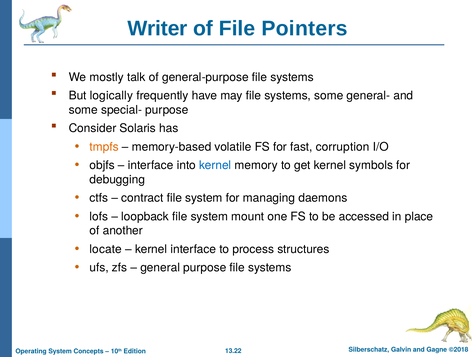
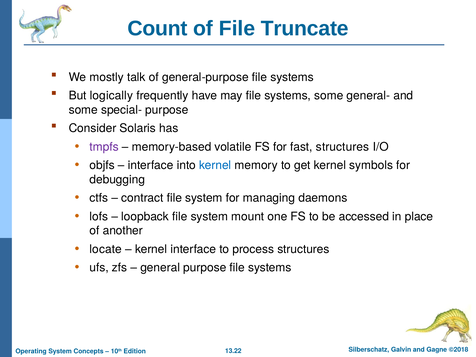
Writer: Writer -> Count (157, 29)
Pointers: Pointers -> Truncate (305, 29)
tmpfs colour: orange -> purple (104, 147)
fast corruption: corruption -> structures (343, 147)
